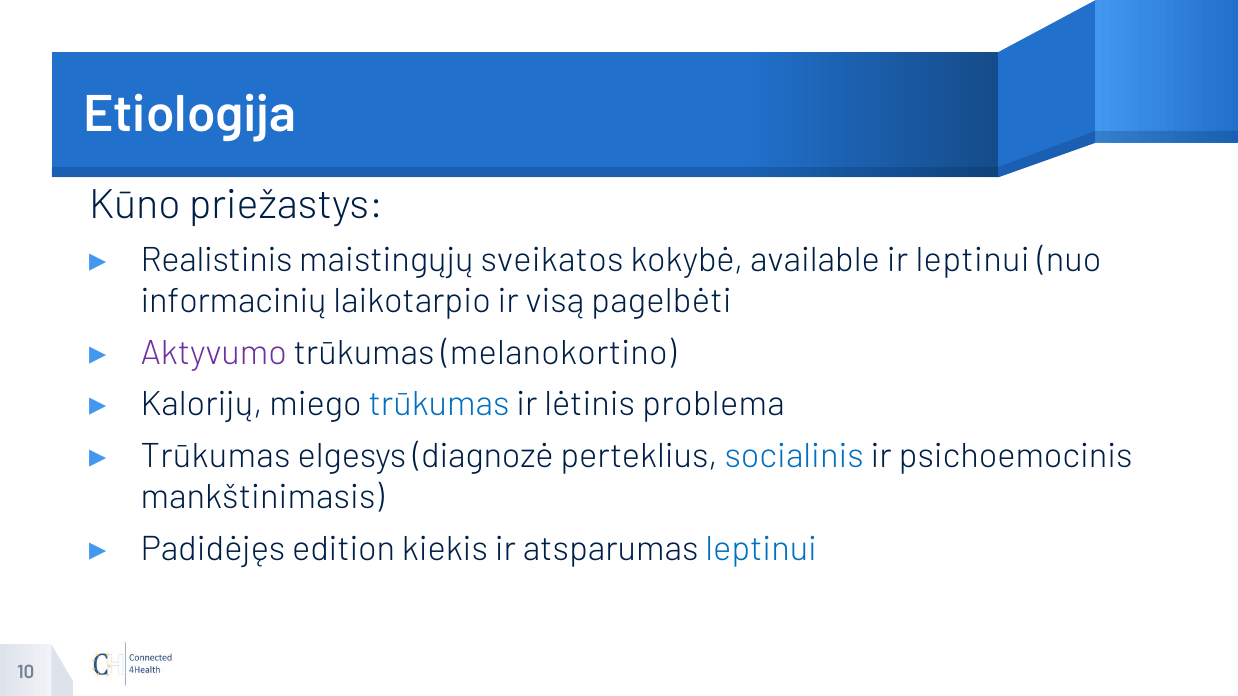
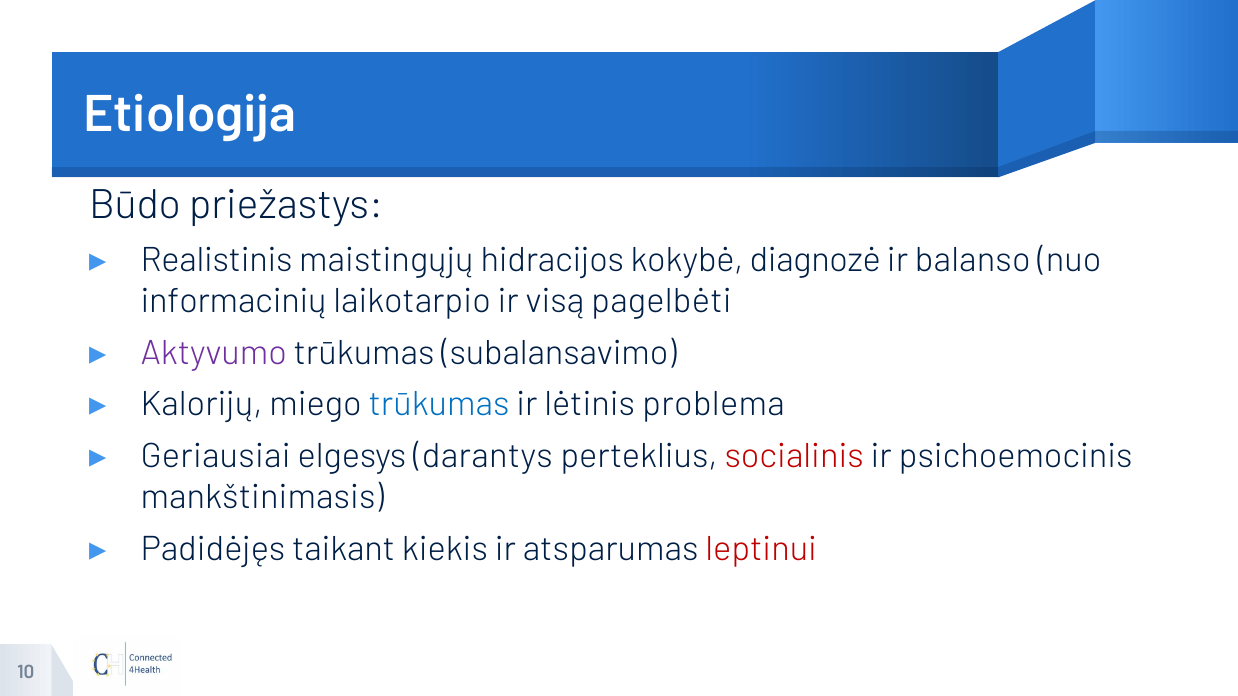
Kūno: Kūno -> Būdo (135, 205)
sveikatos: sveikatos -> hidracijos (552, 260)
available: available -> diagnozė (815, 260)
ir leptinui: leptinui -> balanso (973, 260)
melanokortino: melanokortino -> subalansavimo (559, 353)
Trūkumas: Trūkumas -> Geriausiai (216, 456)
diagnozė: diagnozė -> darantys (483, 456)
socialinis colour: blue -> red (794, 456)
edition: edition -> taikant (344, 549)
leptinui colour: blue -> red (761, 549)
